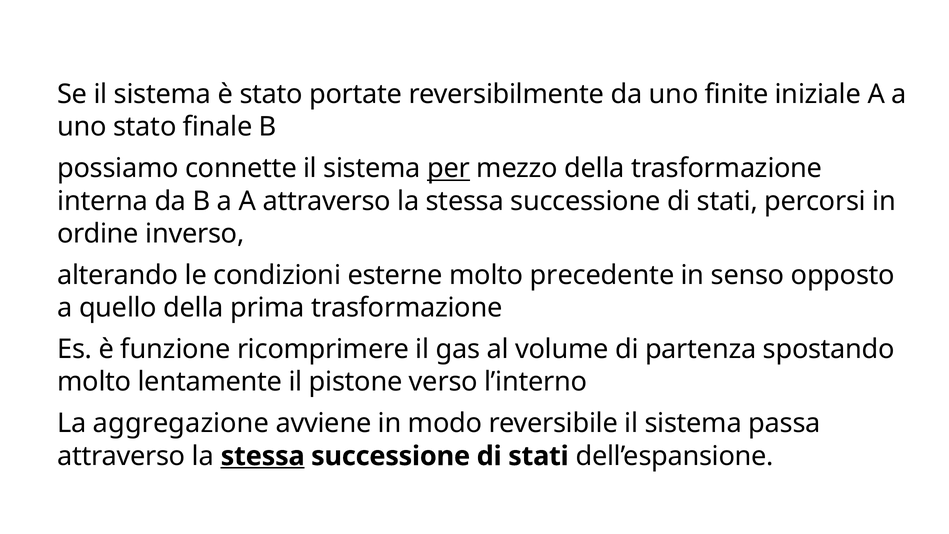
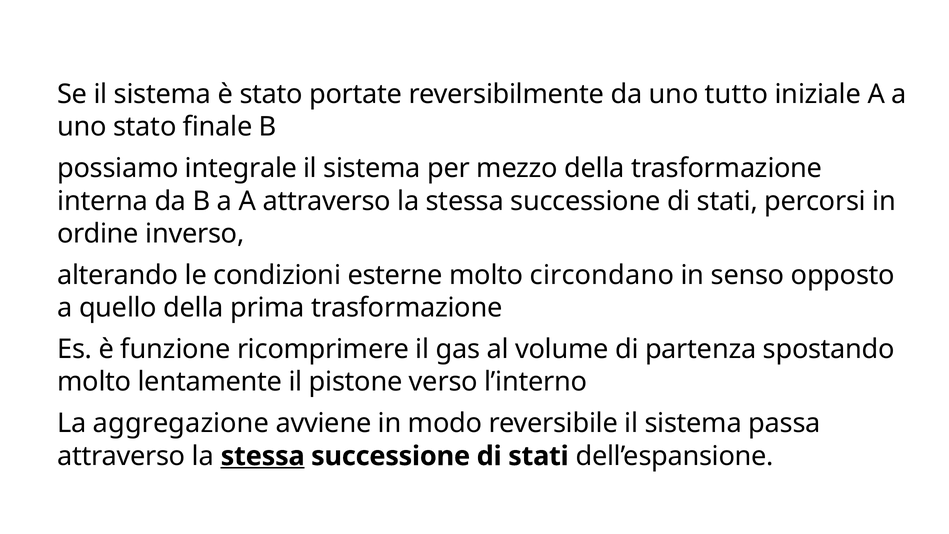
finite: finite -> tutto (737, 94)
connette: connette -> integrale (241, 168)
per underline: present -> none (449, 168)
precedente: precedente -> circondano (602, 275)
